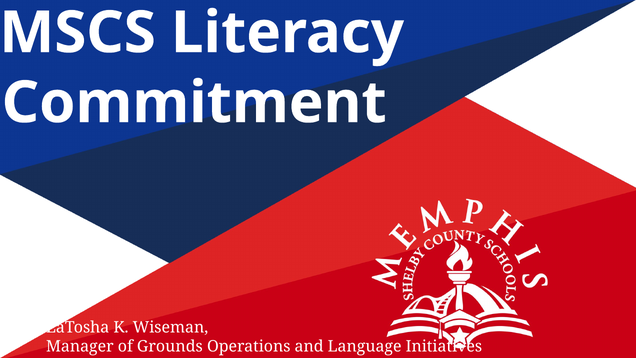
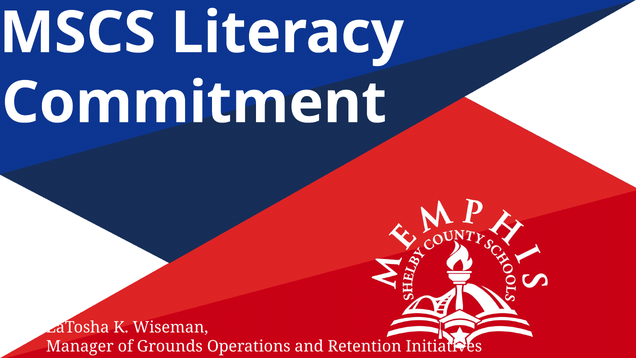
Language: Language -> Retention (365, 346)
